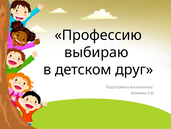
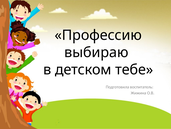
друг: друг -> тебе (134, 69)
